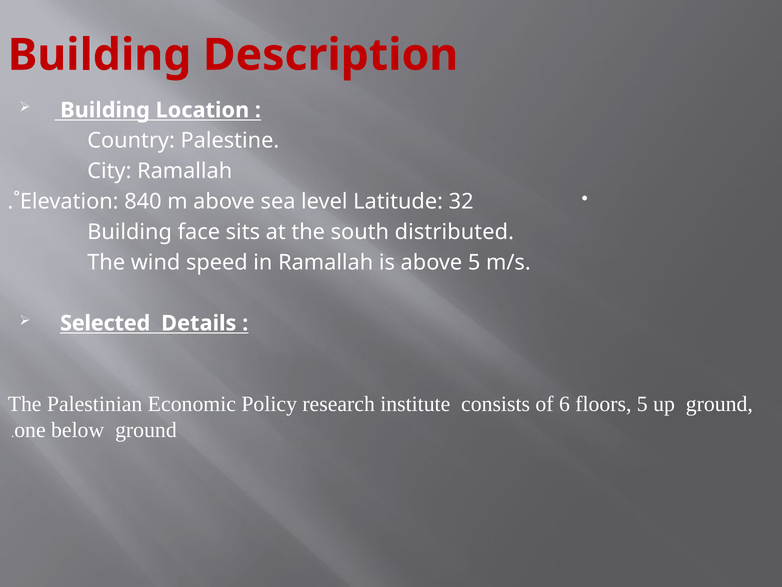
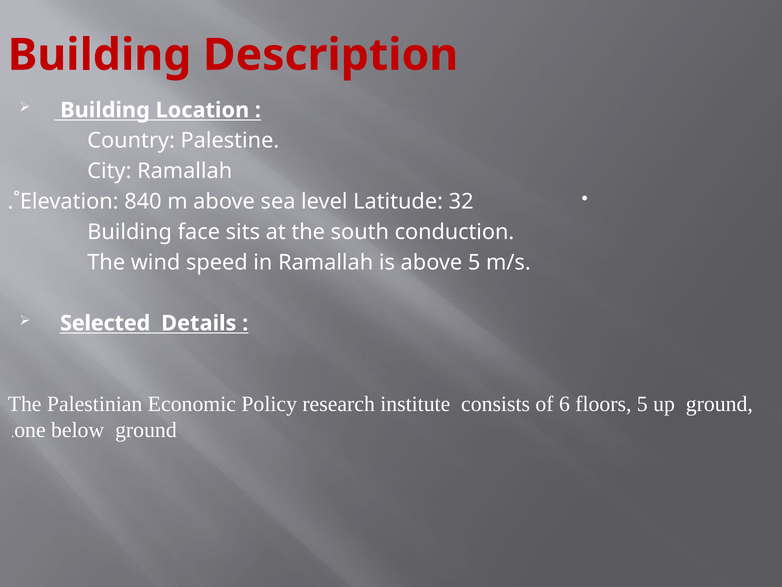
distributed: distributed -> conduction (454, 232)
